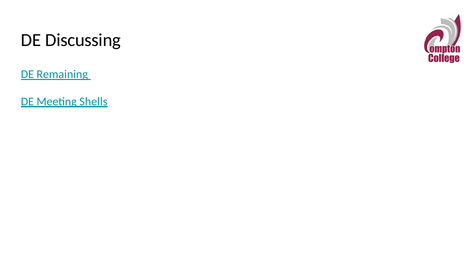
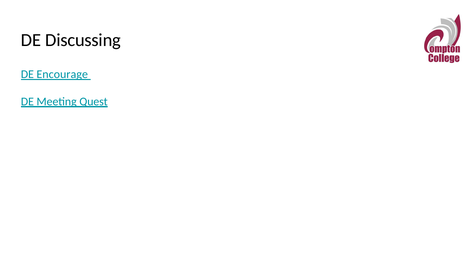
Remaining: Remaining -> Encourage (62, 74)
Shells: Shells -> Quest (94, 102)
